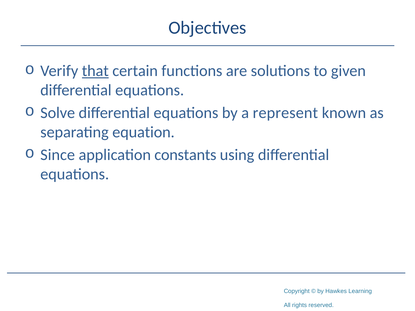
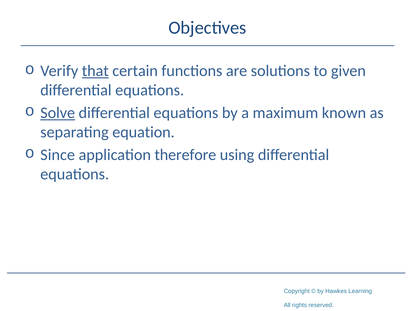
Solve underline: none -> present (58, 113)
represent: represent -> maximum (285, 113)
constants: constants -> therefore (185, 155)
